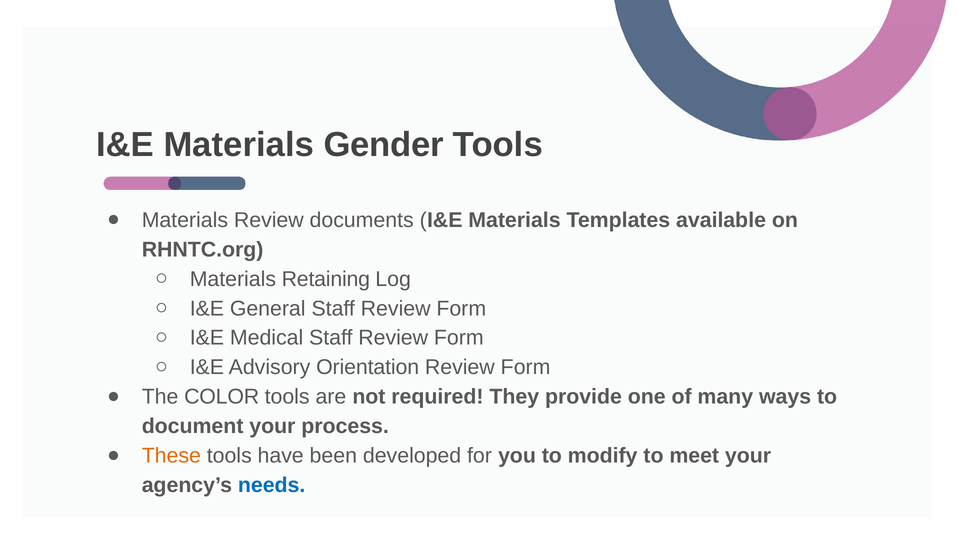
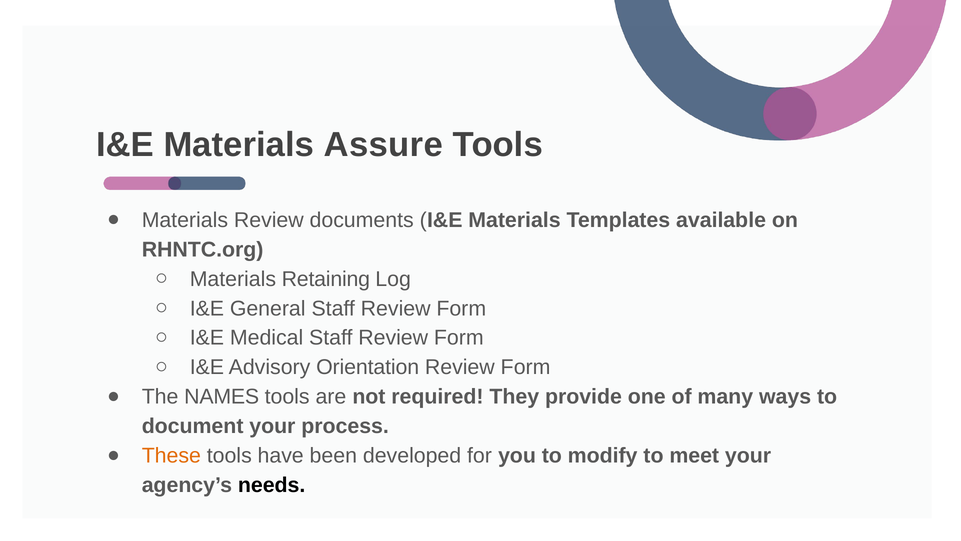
Gender: Gender -> Assure (383, 145)
COLOR: COLOR -> NAMES (222, 397)
needs colour: blue -> black (272, 485)
